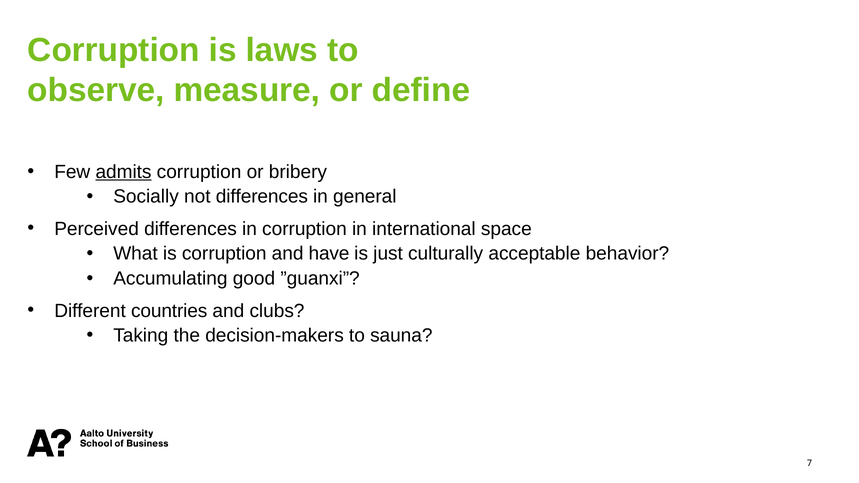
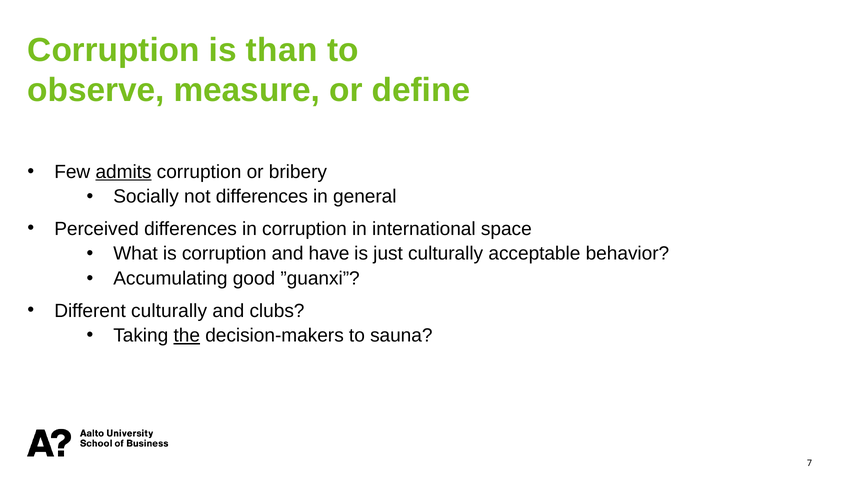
laws: laws -> than (282, 50)
Different countries: countries -> culturally (169, 311)
the underline: none -> present (187, 336)
